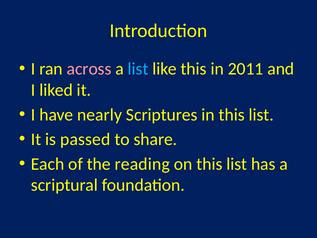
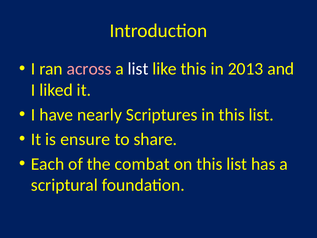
list colour: light blue -> white (138, 69)
2011: 2011 -> 2013 (246, 69)
passed: passed -> ensure (85, 139)
reading: reading -> combat (142, 164)
